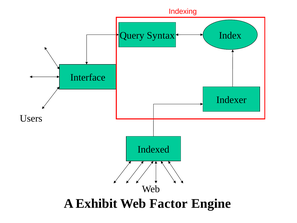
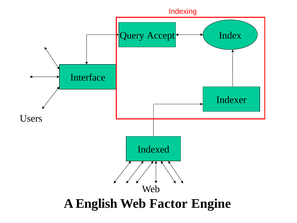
Syntax: Syntax -> Accept (161, 35)
Exhibit: Exhibit -> English (97, 203)
